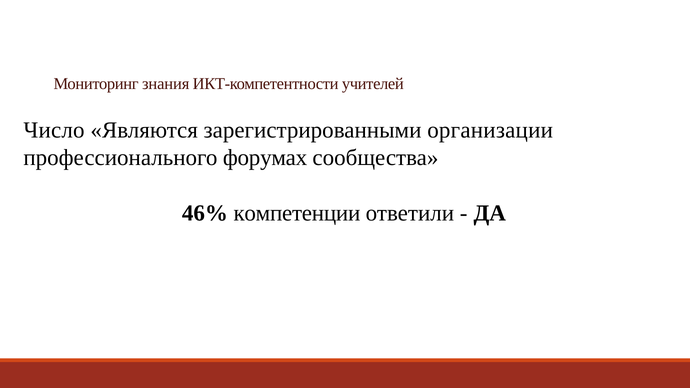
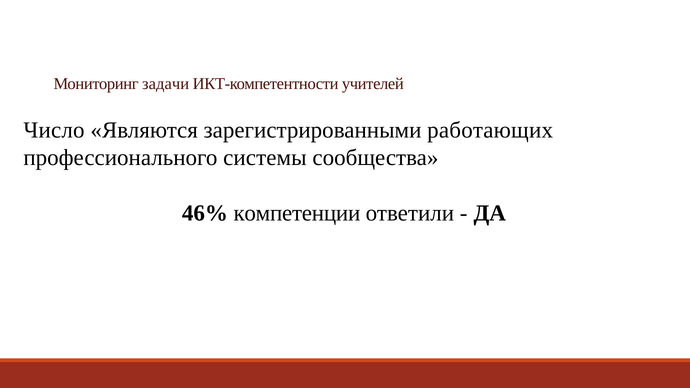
знания: знания -> задачи (166, 84)
организации: организации -> работающих (490, 130)
форумах: форумах -> системы (265, 158)
